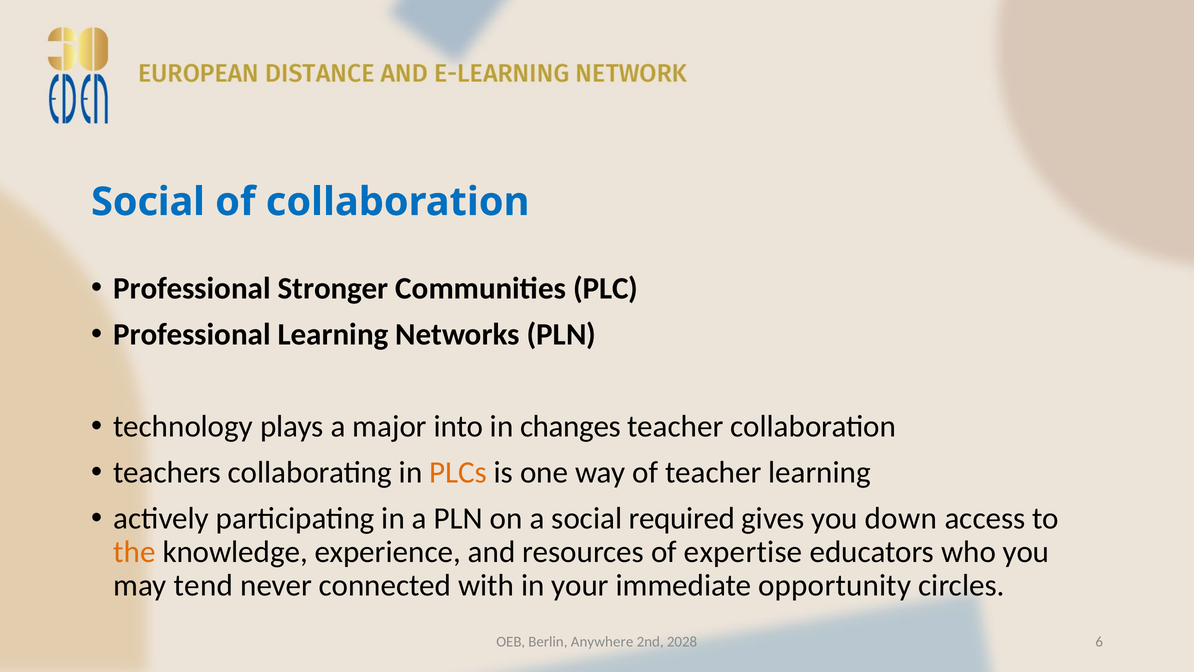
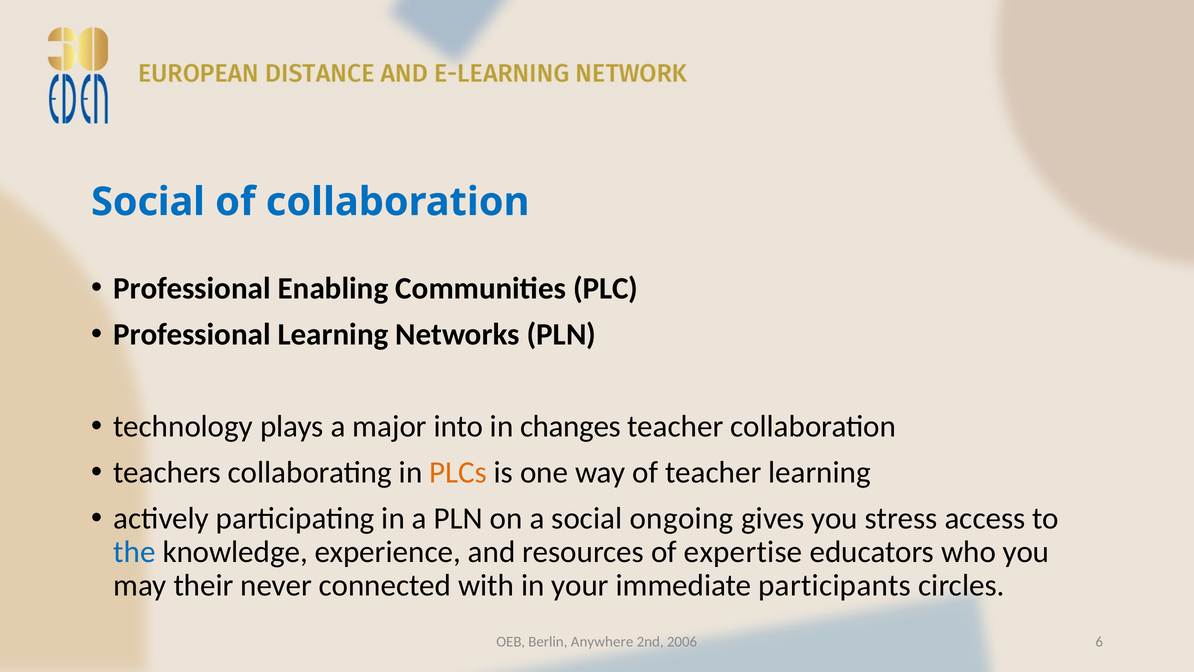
Stronger: Stronger -> Enabling (333, 288)
required: required -> ongoing (682, 518)
down: down -> stress (901, 518)
the colour: orange -> blue (134, 552)
tend: tend -> their (203, 585)
opportunity: opportunity -> participants (835, 585)
2028: 2028 -> 2006 (682, 641)
